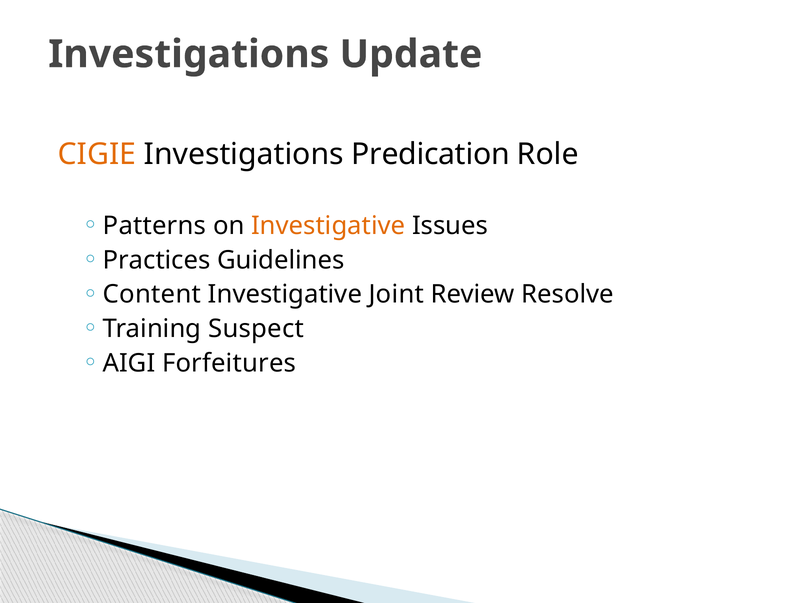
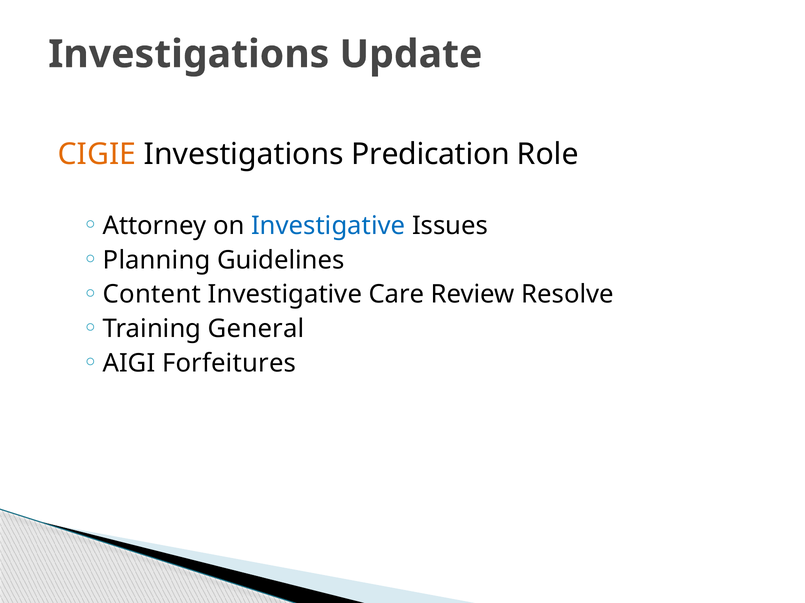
Patterns: Patterns -> Attorney (155, 226)
Investigative colour: orange -> blue (328, 226)
Practices: Practices -> Planning (157, 260)
Joint: Joint -> Care (396, 295)
Suspect: Suspect -> General (256, 329)
